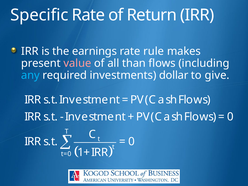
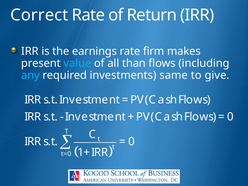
Specific: Specific -> Correct (39, 15)
rule: rule -> firm (154, 51)
value colour: pink -> light blue (77, 63)
dollar: dollar -> same (174, 75)
